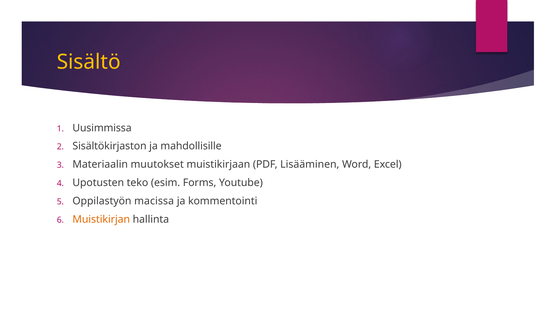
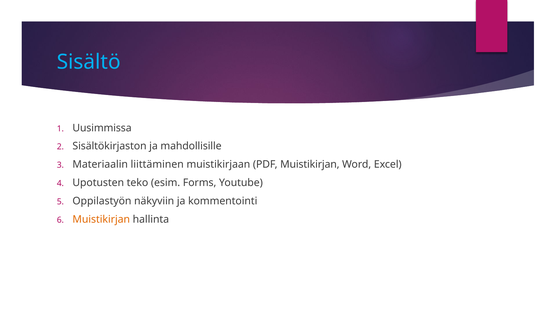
Sisältö colour: yellow -> light blue (89, 62)
muutokset: muutokset -> liittäminen (157, 164)
PDF Lisääminen: Lisääminen -> Muistikirjan (310, 164)
macissa: macissa -> näkyviin (154, 201)
